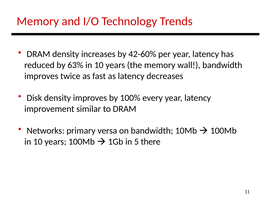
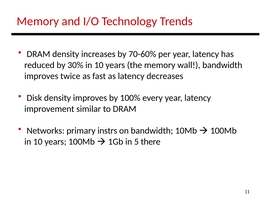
42-60%: 42-60% -> 70-60% (142, 54)
63%: 63% -> 30% (75, 65)
versa: versa -> instrs (107, 131)
